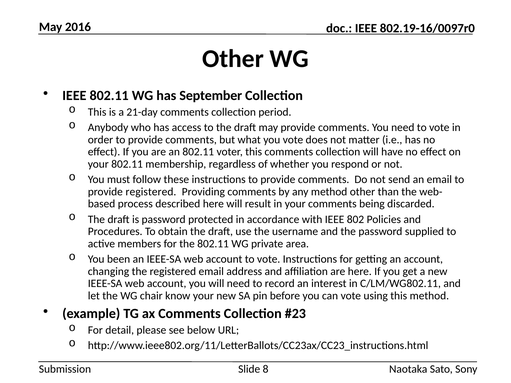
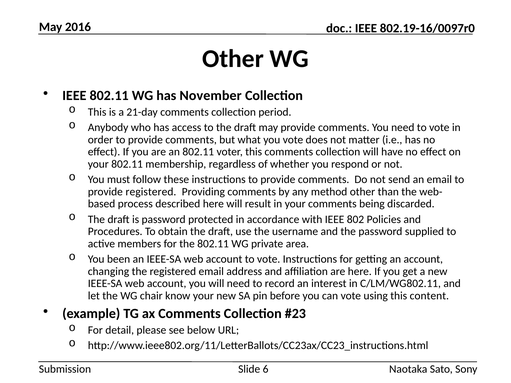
September: September -> November (211, 96)
this method: method -> content (429, 296)
8: 8 -> 6 (266, 369)
